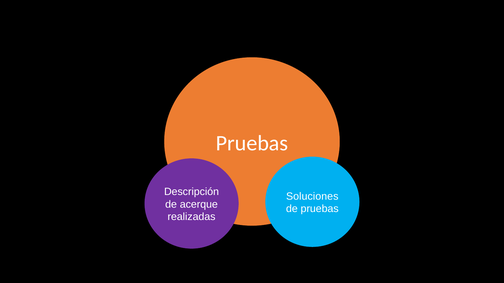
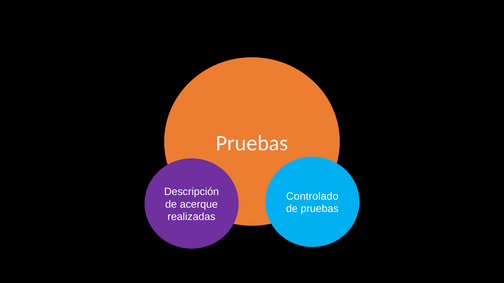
Soluciones: Soluciones -> Controlado (312, 197)
